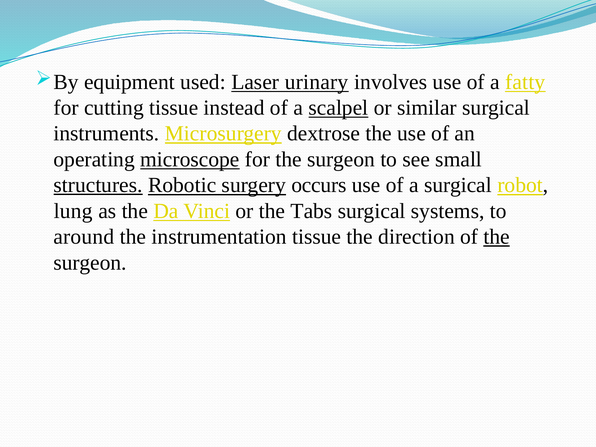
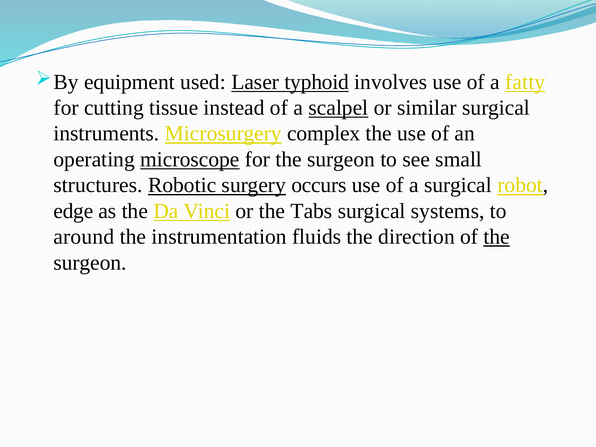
urinary: urinary -> typhoid (317, 82)
dextrose: dextrose -> complex (324, 134)
structures underline: present -> none (98, 185)
lung: lung -> edge (73, 211)
instrumentation tissue: tissue -> fluids (317, 237)
